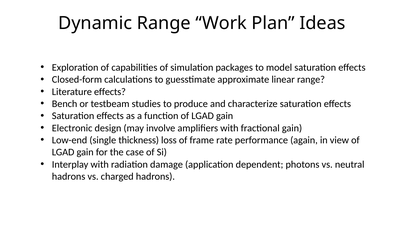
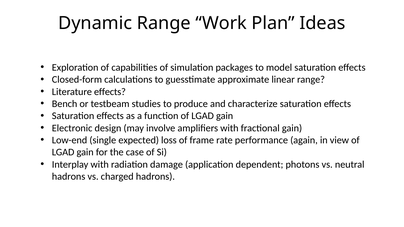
thickness: thickness -> expected (139, 140)
